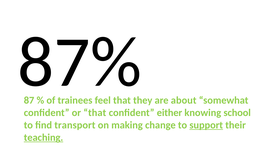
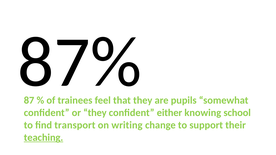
about: about -> pupils (184, 100)
or that: that -> they (95, 113)
making: making -> writing (127, 125)
support underline: present -> none (206, 125)
